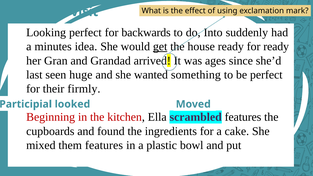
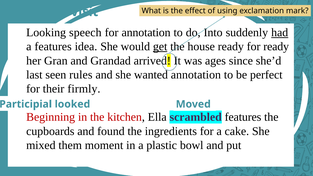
Looking perfect: perfect -> speech (85, 33)
for backwards: backwards -> annotation (146, 33)
had underline: none -> present (280, 33)
a minutes: minutes -> features (53, 47)
huge: huge -> rules (81, 75)
wanted something: something -> annotation (196, 75)
them features: features -> moment (104, 145)
